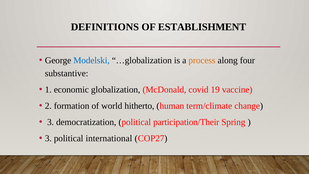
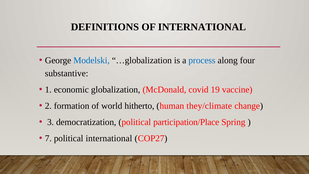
OF ESTABLISHMENT: ESTABLISHMENT -> INTERNATIONAL (202, 27)
process colour: orange -> blue (202, 60)
term/climate: term/climate -> they/climate (209, 106)
participation/Their: participation/Their -> participation/Place (186, 122)
3: 3 -> 7 (48, 138)
